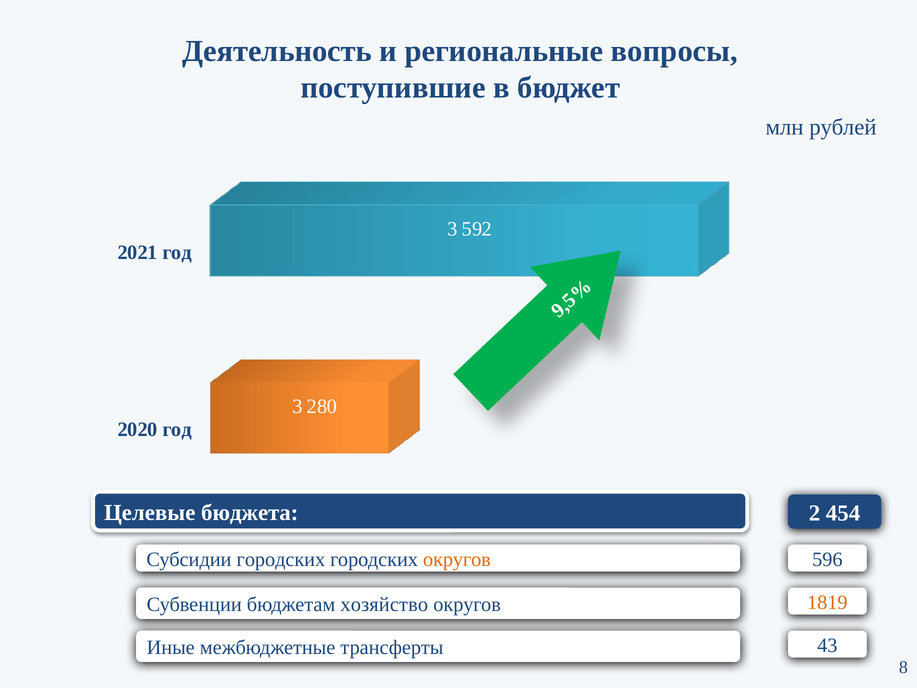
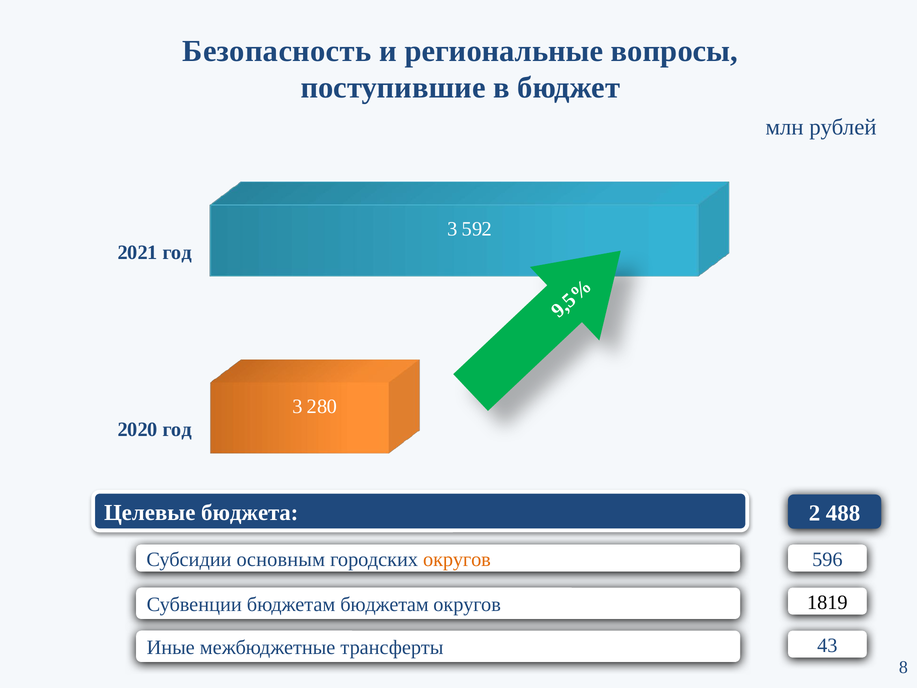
Деятельность: Деятельность -> Безопасность (277, 51)
454: 454 -> 488 (843, 513)
Субсидии городских: городских -> основным (281, 559)
1819 colour: orange -> black (827, 602)
бюджетам хозяйство: хозяйство -> бюджетам (384, 604)
